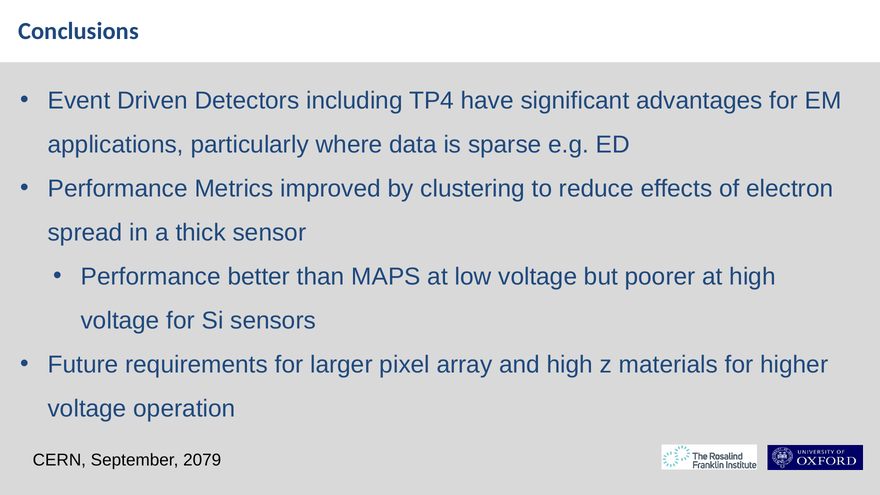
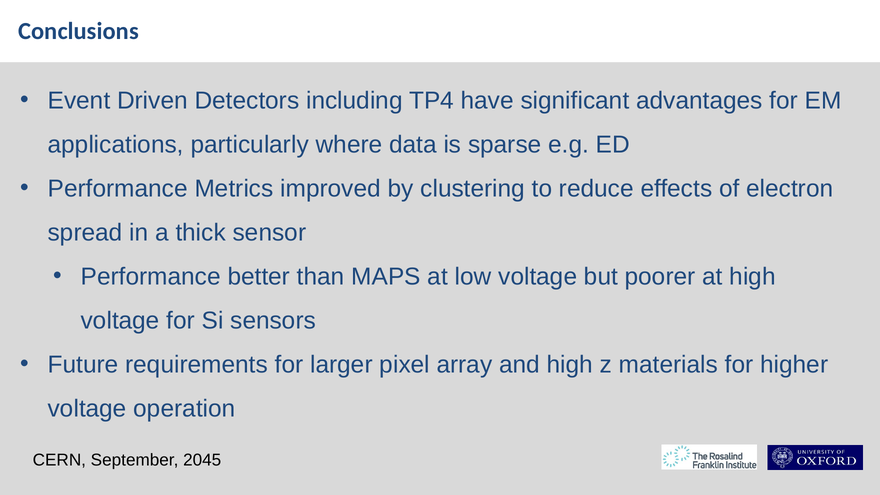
2079: 2079 -> 2045 (202, 460)
